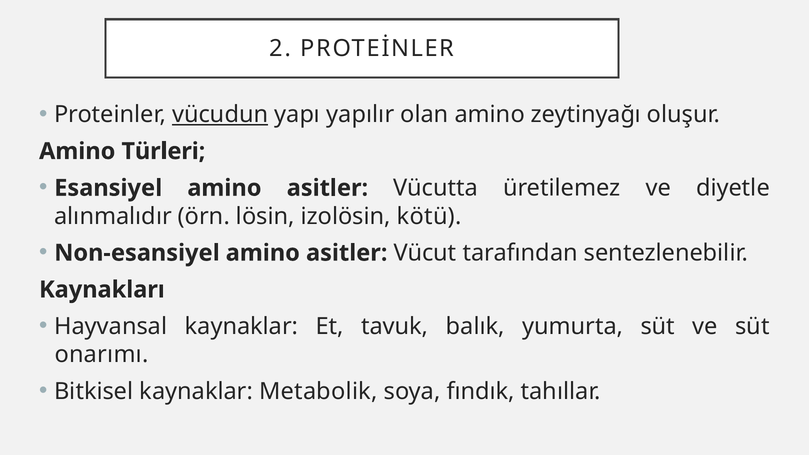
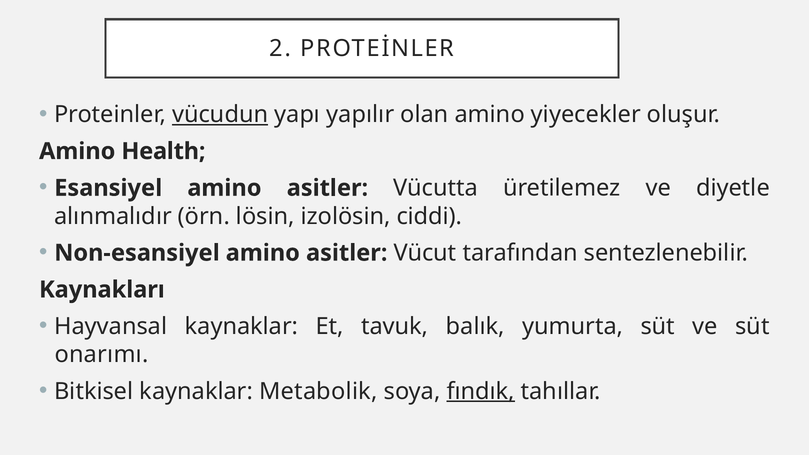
zeytinyağı: zeytinyağı -> yiyecekler (586, 115)
Türleri: Türleri -> Health (163, 151)
kötü: kötü -> ciddi (429, 216)
fındık underline: none -> present (481, 391)
